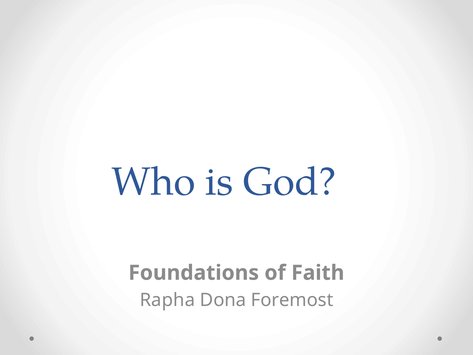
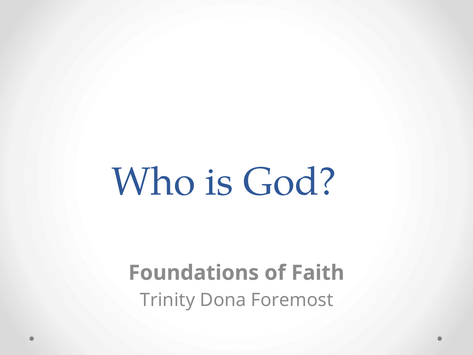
Rapha: Rapha -> Trinity (167, 300)
